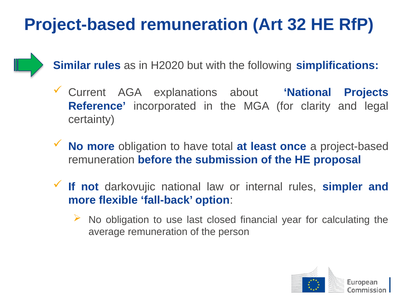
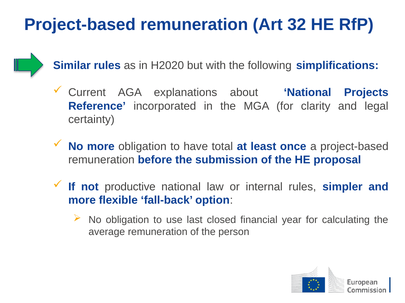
darkovujic: darkovujic -> productive (130, 187)
